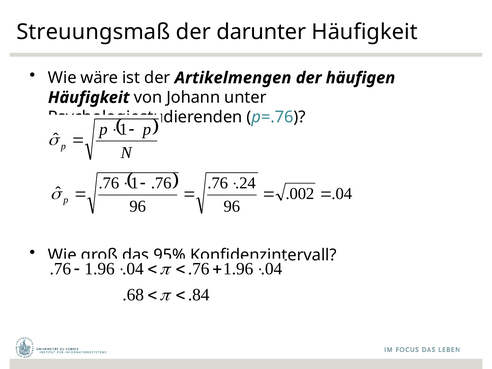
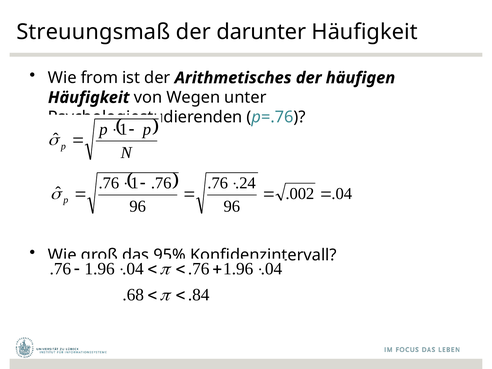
wäre: wäre -> from (99, 78)
Artikelmengen: Artikelmengen -> Arithmetisches (233, 78)
Johann: Johann -> Wegen (193, 98)
